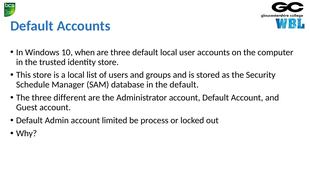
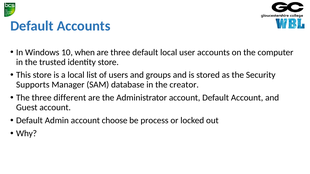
Schedule: Schedule -> Supports (33, 85)
the default: default -> creator (184, 85)
limited: limited -> choose (115, 121)
